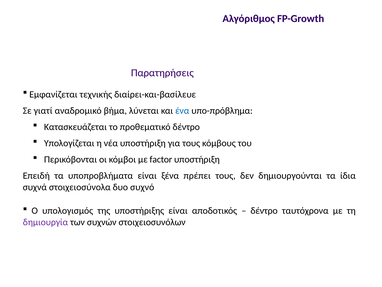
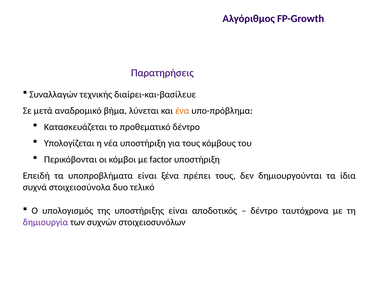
Εμφανίζεται: Εμφανίζεται -> Συναλλαγών (53, 94)
γιατί: γιατί -> μετά (43, 110)
ένα colour: blue -> orange (182, 110)
συχνό: συχνό -> τελικό (142, 187)
